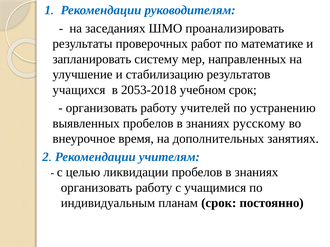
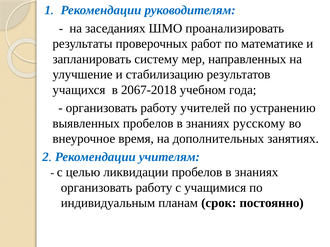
2053-2018: 2053-2018 -> 2067-2018 (149, 90)
учебном срок: срок -> года (243, 90)
